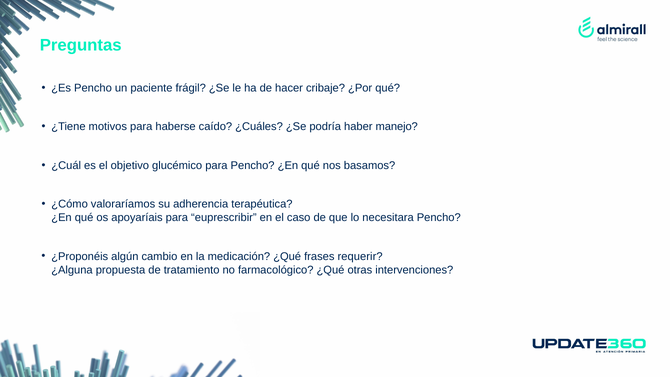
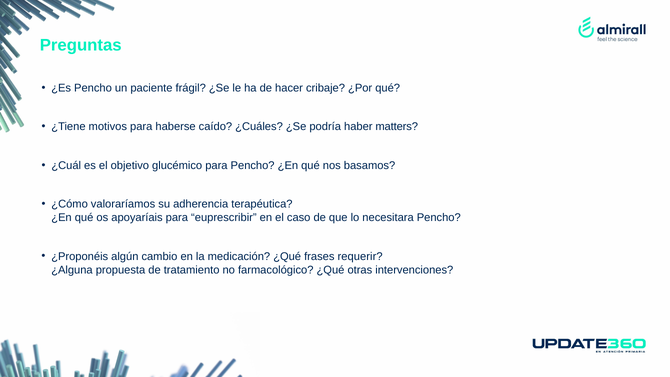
manejo: manejo -> matters (397, 127)
